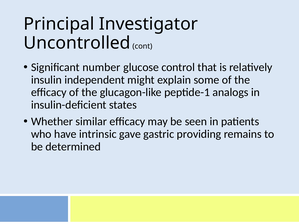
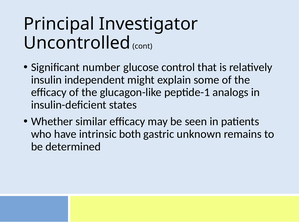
gave: gave -> both (130, 134)
providing: providing -> unknown (199, 134)
